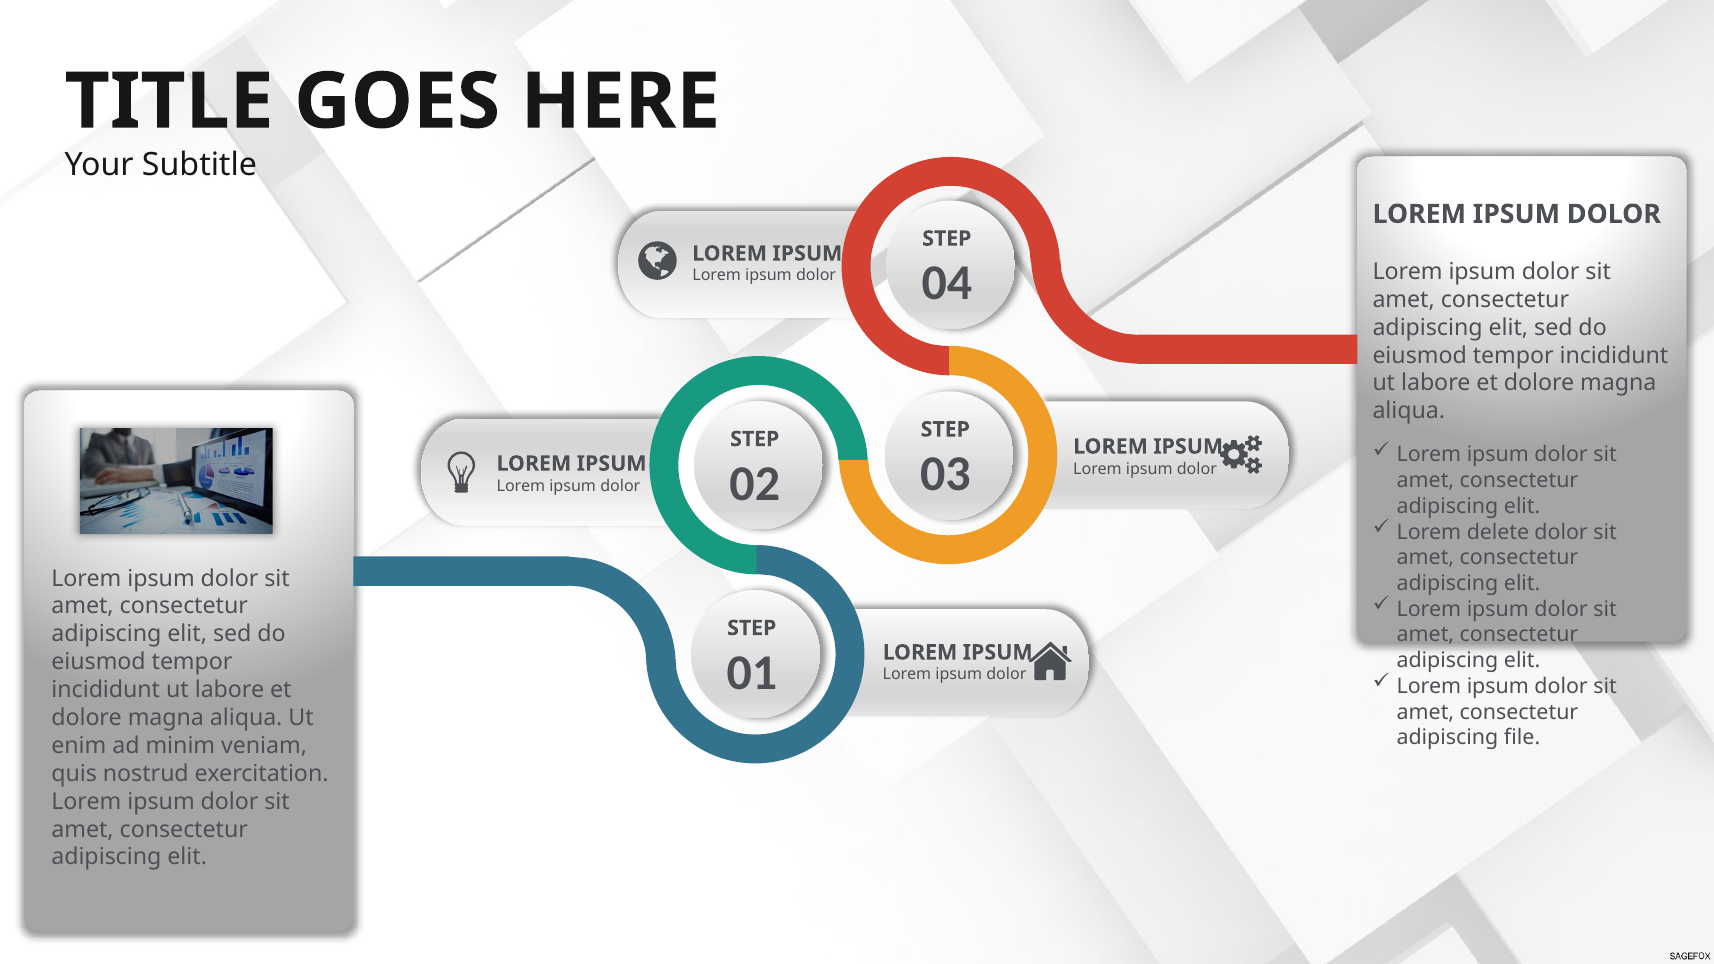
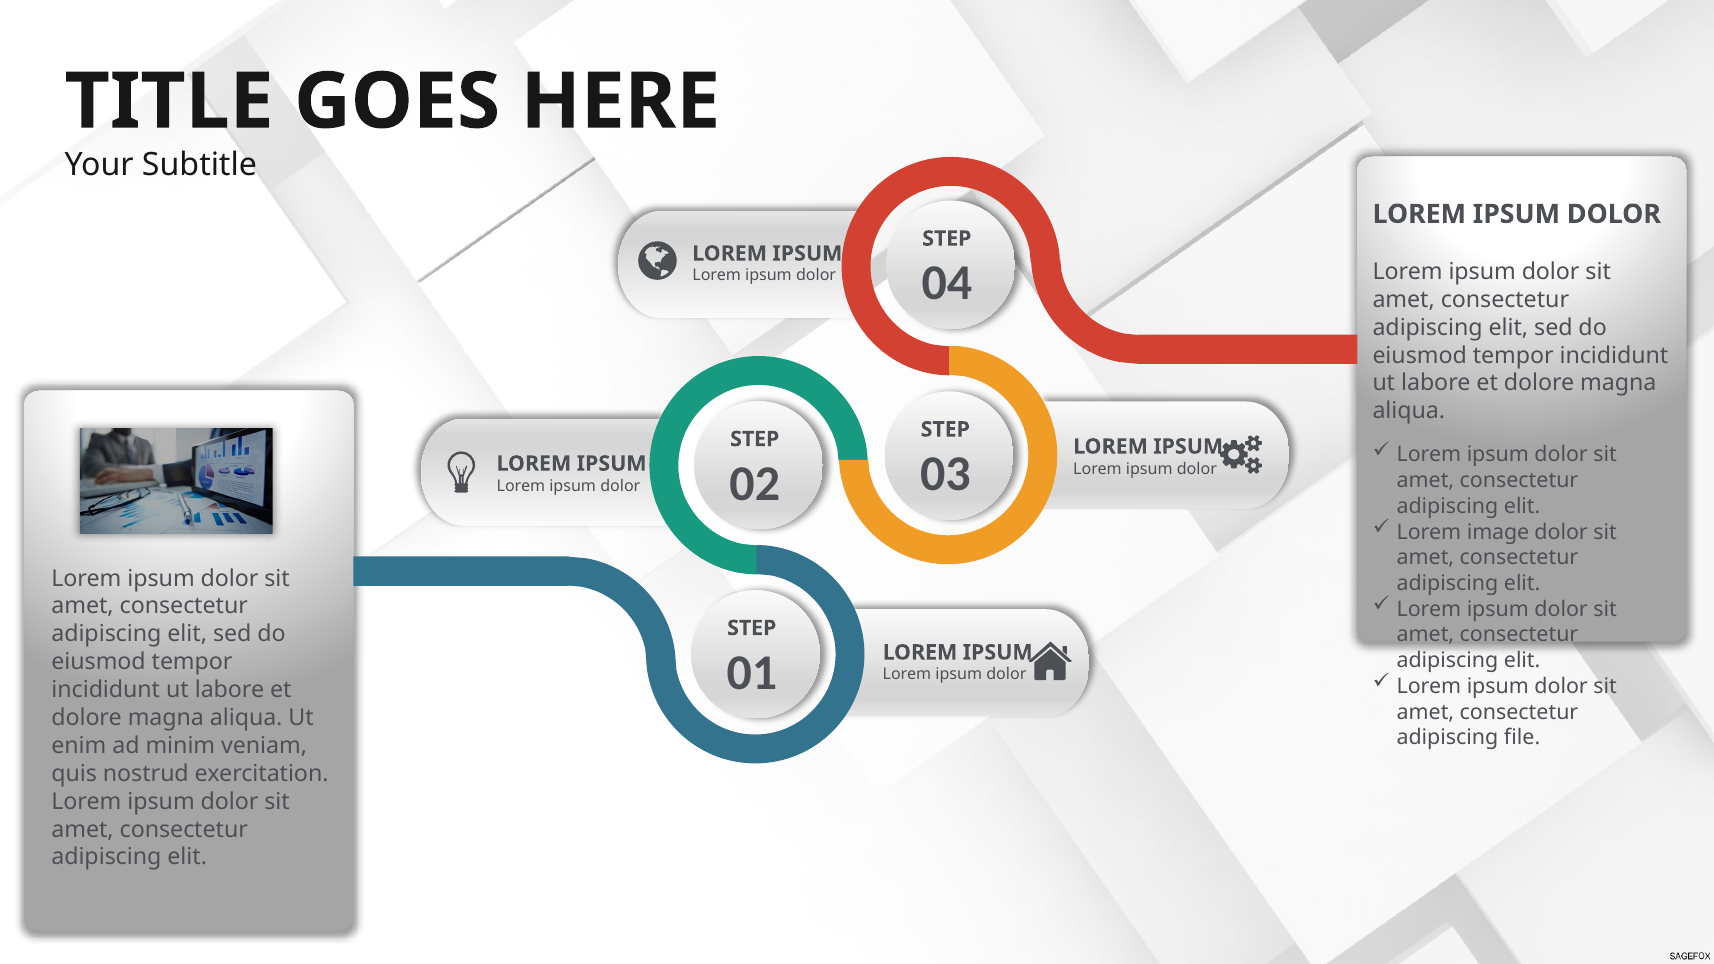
delete: delete -> image (1498, 532)
